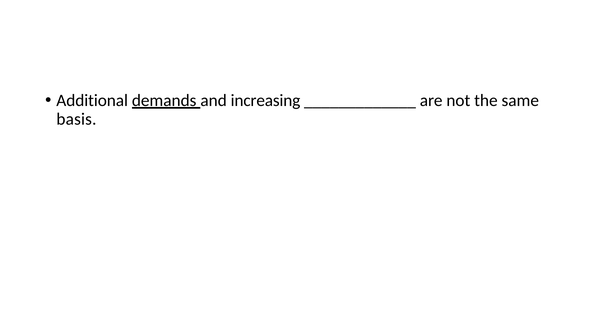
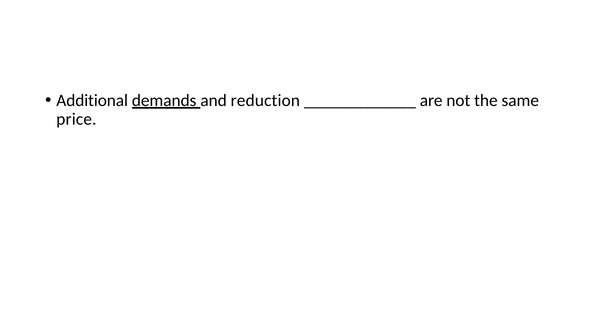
increasing: increasing -> reduction (265, 100)
basis: basis -> price (76, 119)
